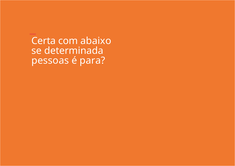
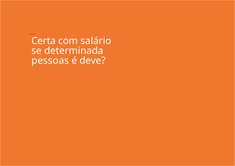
abaixo: abaixo -> salário (96, 41)
para: para -> deve (93, 61)
